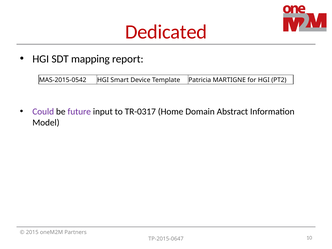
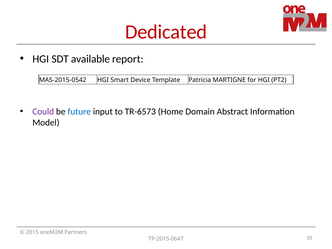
mapping: mapping -> available (90, 59)
future colour: purple -> blue (79, 112)
TR-0317: TR-0317 -> TR-6573 (140, 112)
